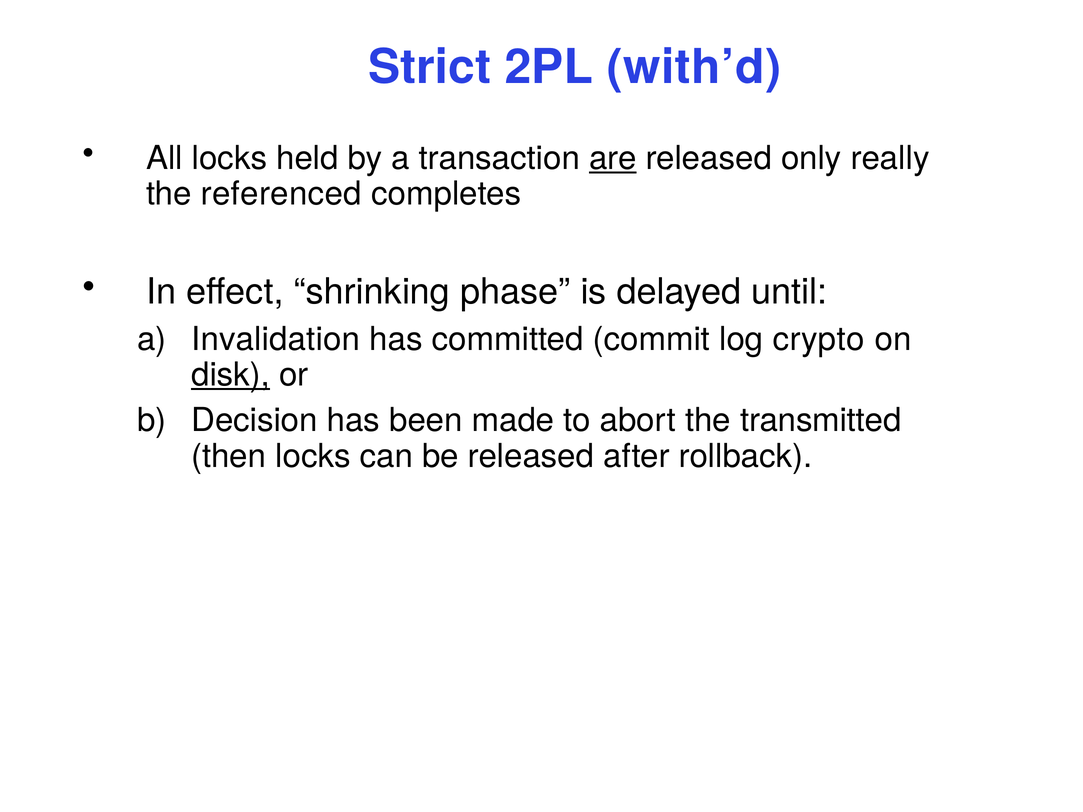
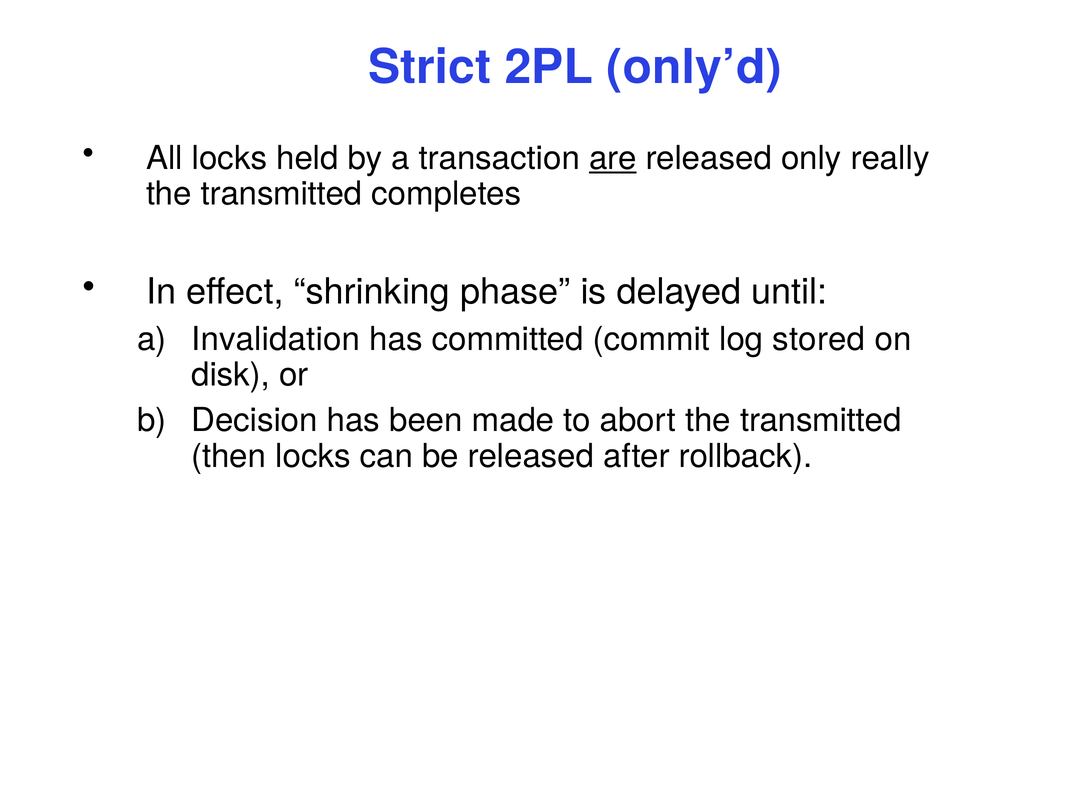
with’d: with’d -> only’d (694, 67)
referenced: referenced -> transmitted (282, 194)
crypto: crypto -> stored (819, 339)
disk underline: present -> none (231, 375)
